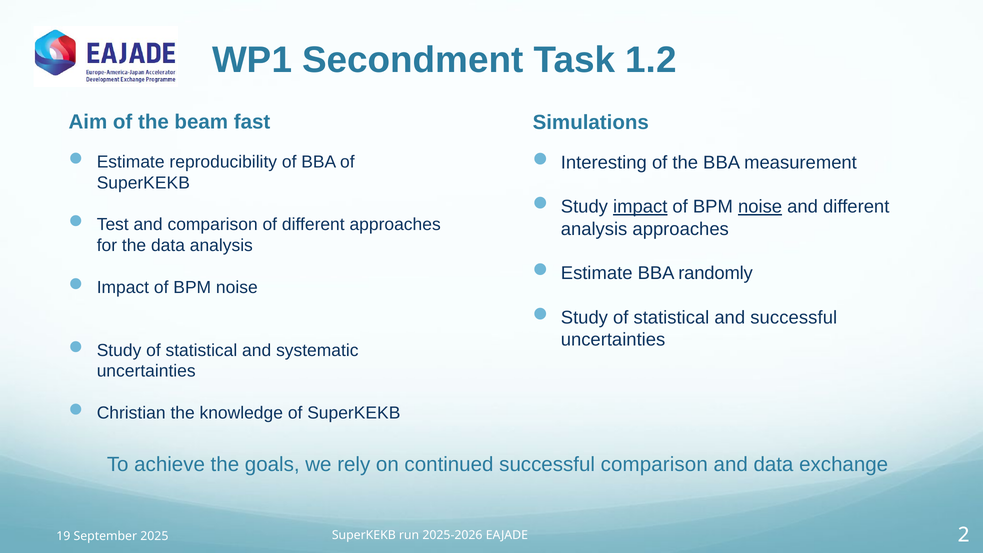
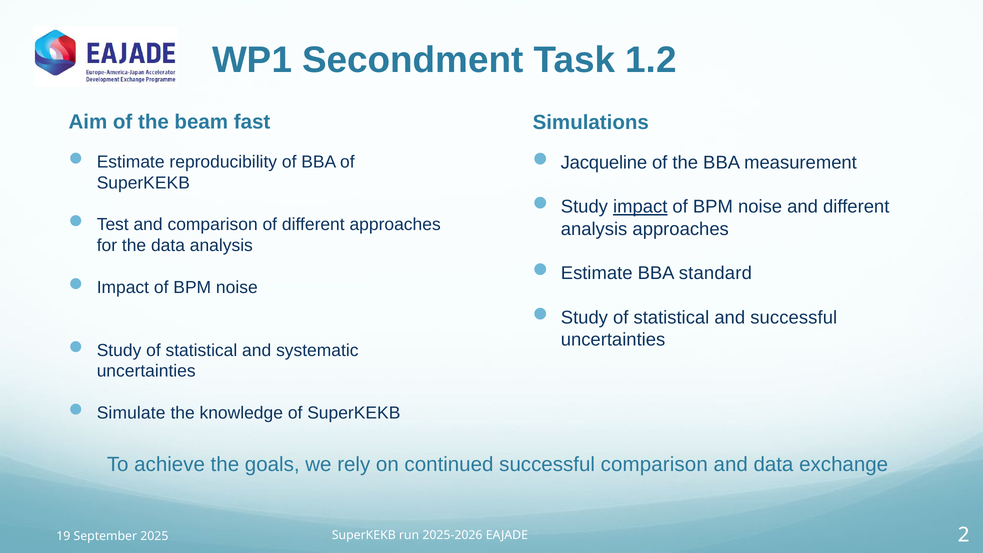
Interesting: Interesting -> Jacqueline (604, 162)
noise underline: present -> none (760, 207)
randomly: randomly -> standard (715, 273)
Christian: Christian -> Simulate (131, 413)
